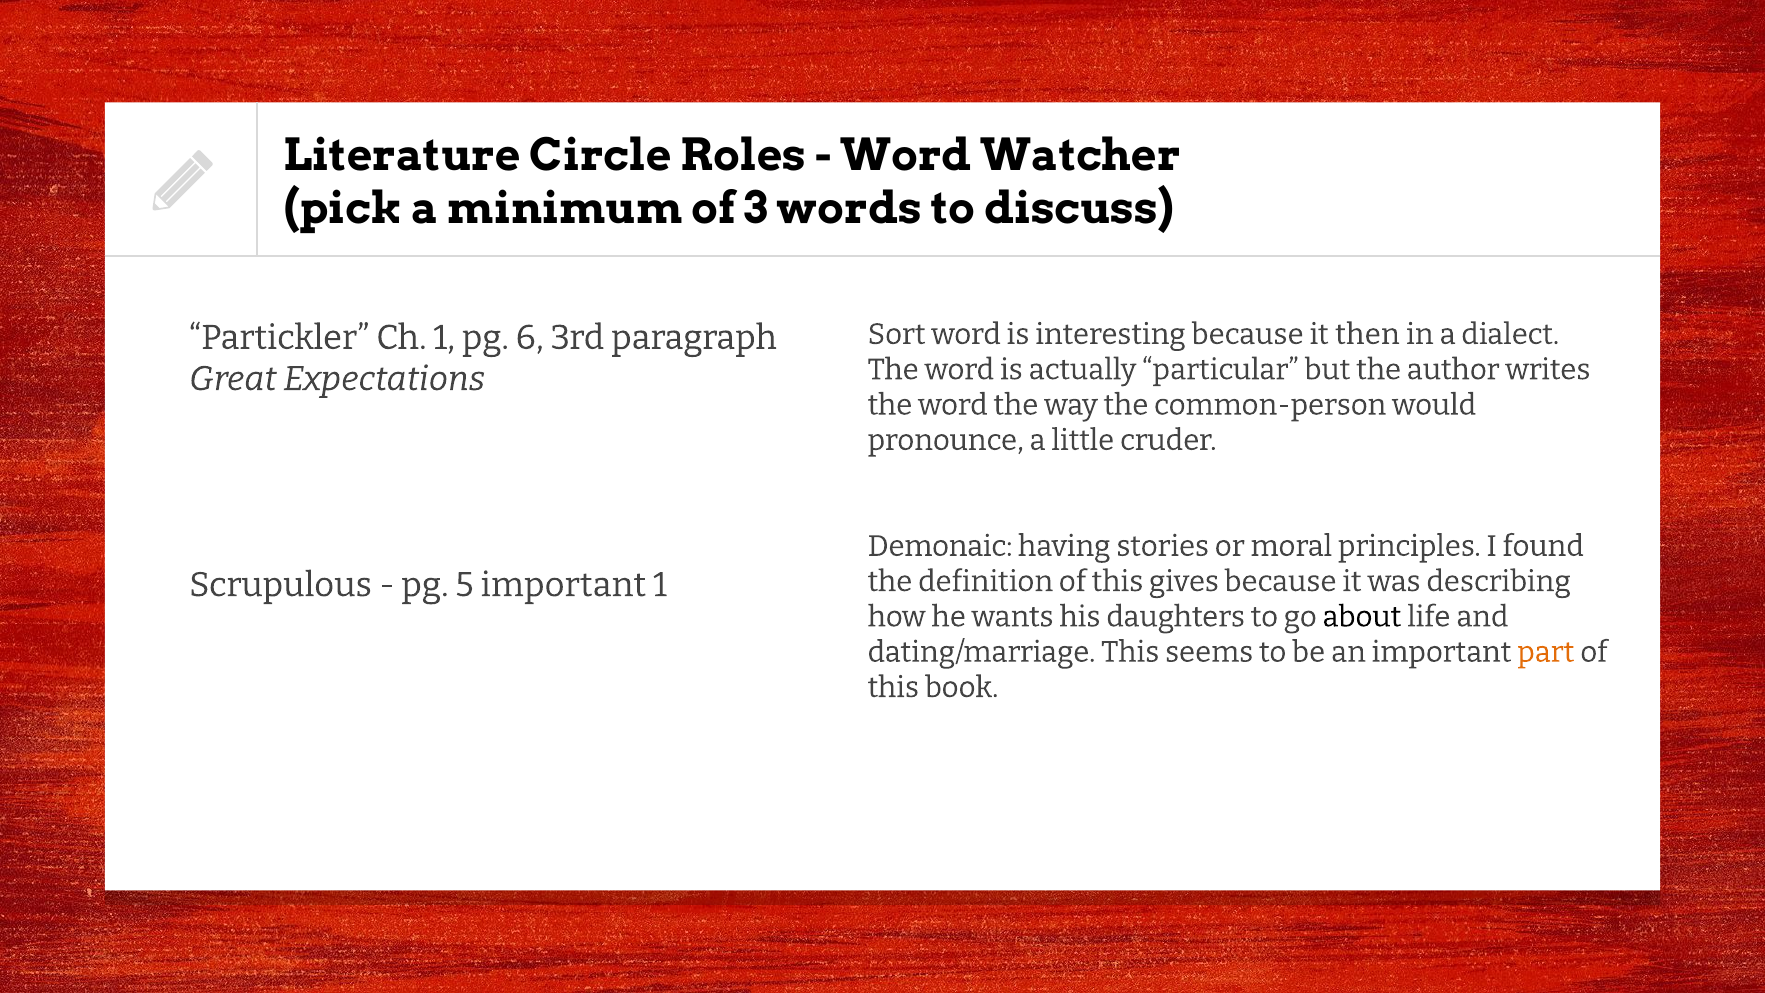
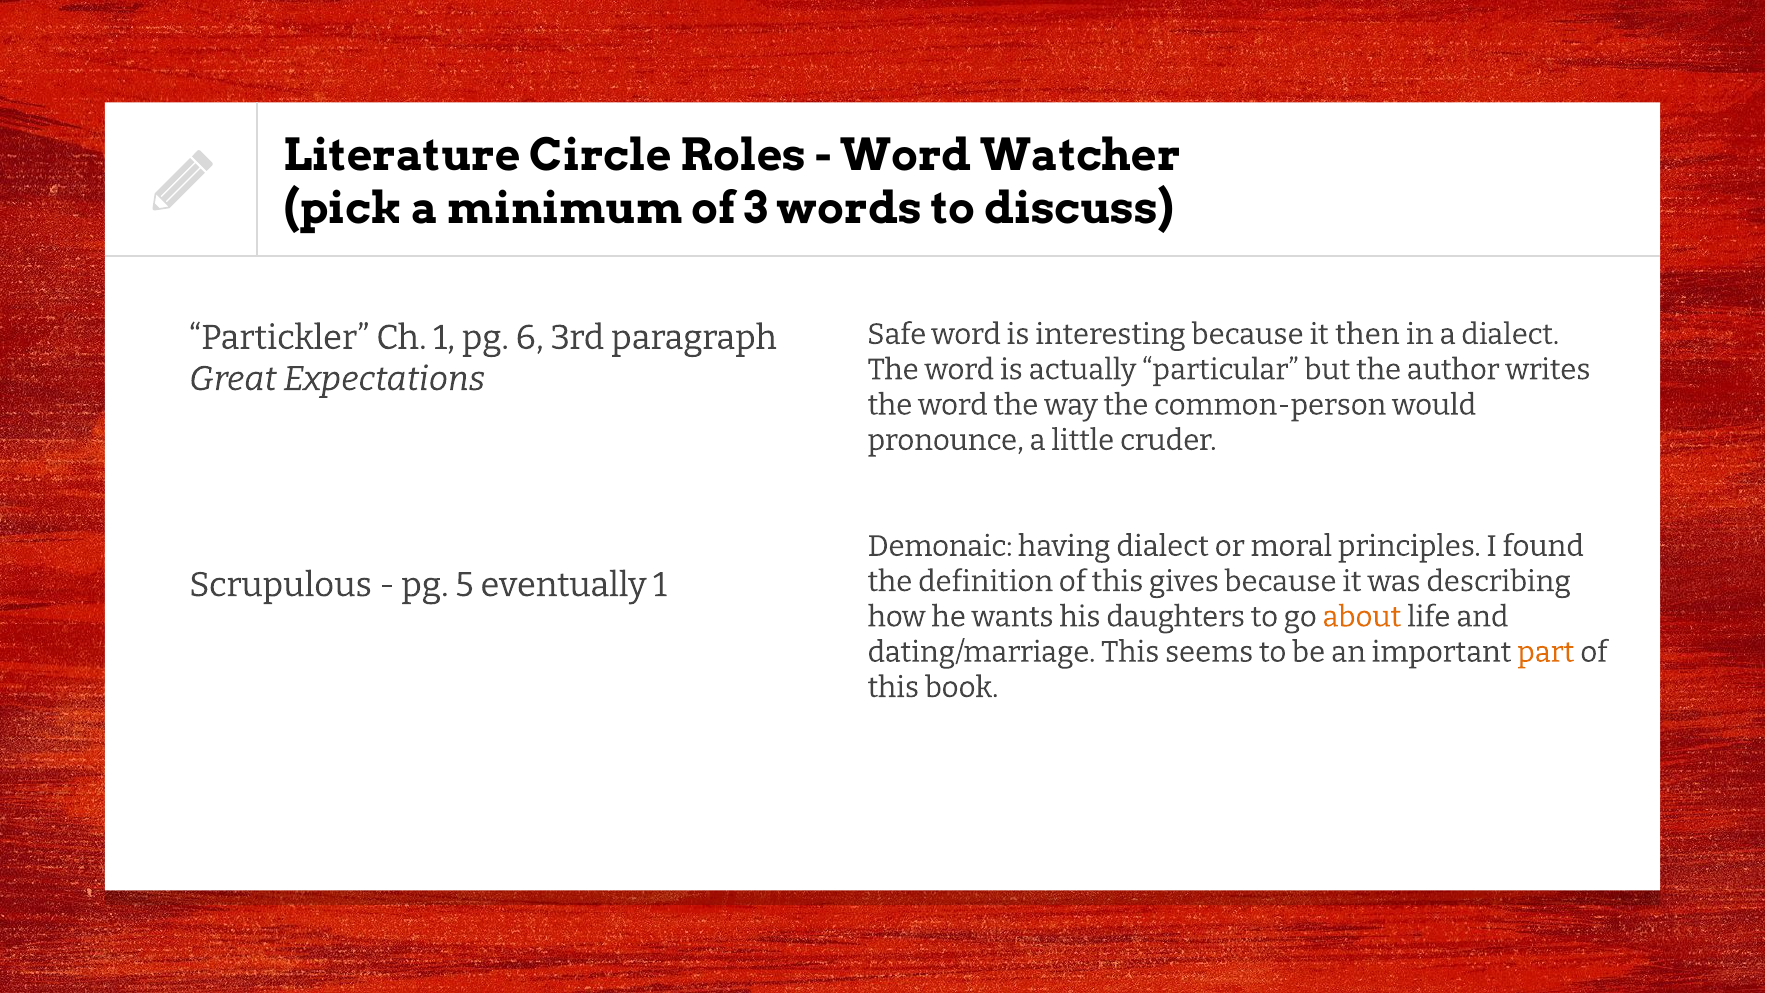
Sort: Sort -> Safe (897, 334)
having stories: stories -> dialect (1163, 546)
5 important: important -> eventually (564, 585)
about colour: black -> orange (1362, 617)
